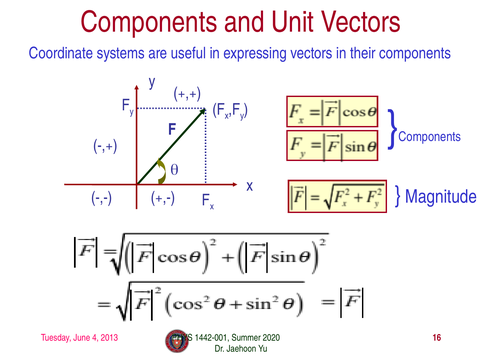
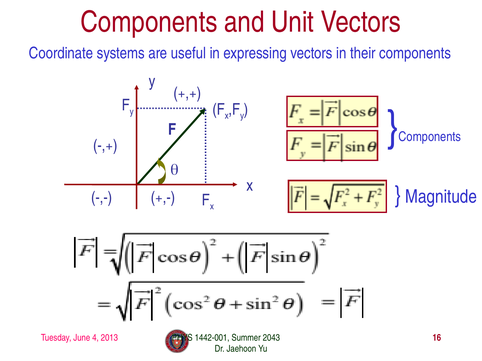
2020: 2020 -> 2043 (271, 338)
